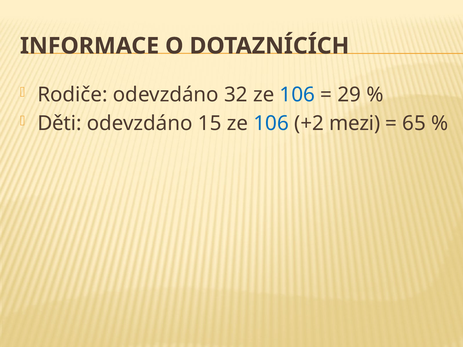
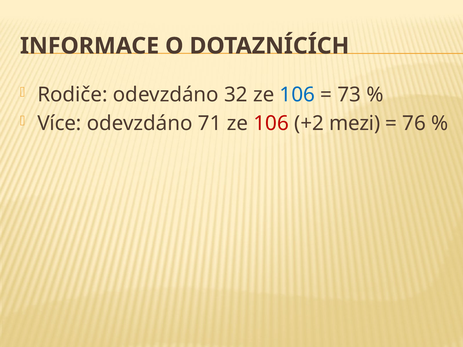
29: 29 -> 73 (349, 95)
Děti: Děti -> Více (59, 124)
15: 15 -> 71 (210, 124)
106 colour: blue -> red (271, 124)
65: 65 -> 76 (414, 124)
